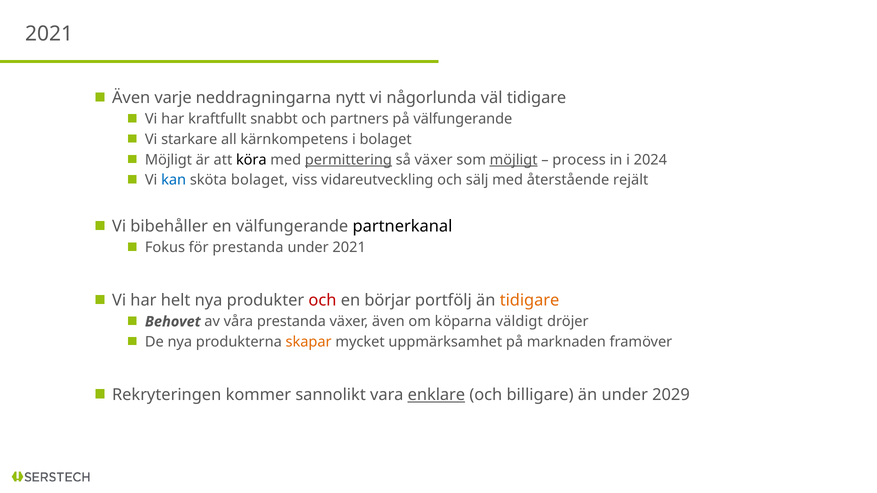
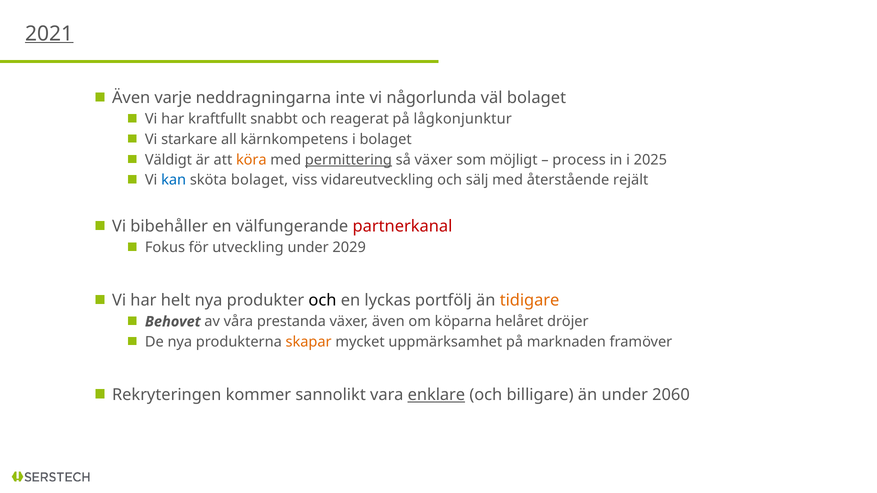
2021 underline: none -> present (49, 34)
nytt: nytt -> inte (350, 98)
väl tidigare: tidigare -> bolaget (536, 98)
partners: partners -> reagerat (359, 119)
på välfungerande: välfungerande -> lågkonjunktur (463, 119)
Möjligt: Möjligt -> Väldigt (168, 160)
köra colour: black -> orange (251, 160)
möjligt underline: present -> none (514, 160)
2024: 2024 -> 2025 (650, 160)
partnerkanal colour: black -> red (402, 226)
för prestanda: prestanda -> utveckling (248, 248)
under 2021: 2021 -> 2029 (349, 248)
och colour: red -> black (322, 301)
börjar: börjar -> lyckas (388, 301)
väldigt: väldigt -> helåret (519, 322)
2029: 2029 -> 2060 (671, 395)
